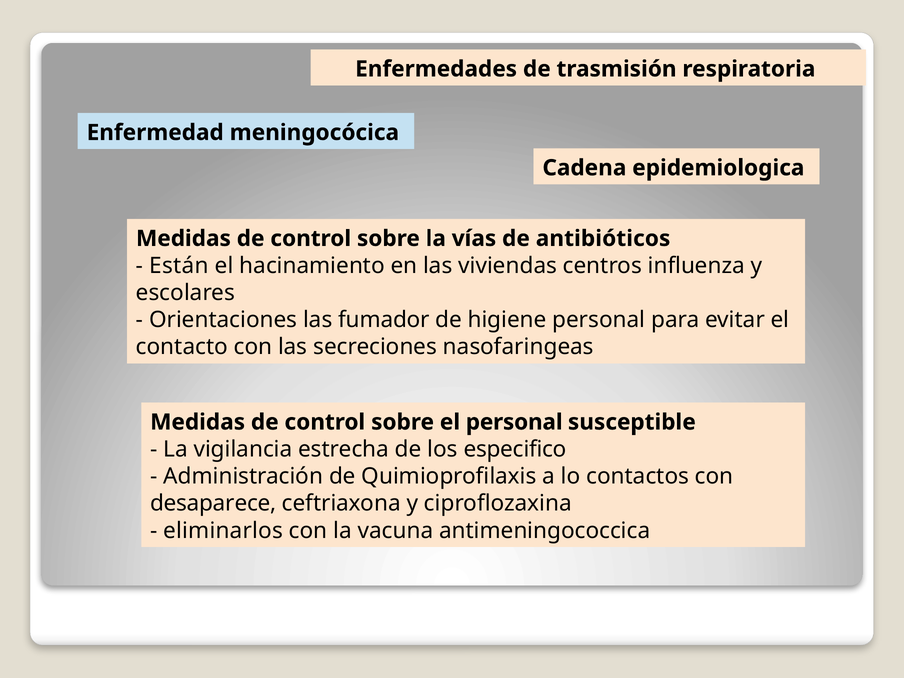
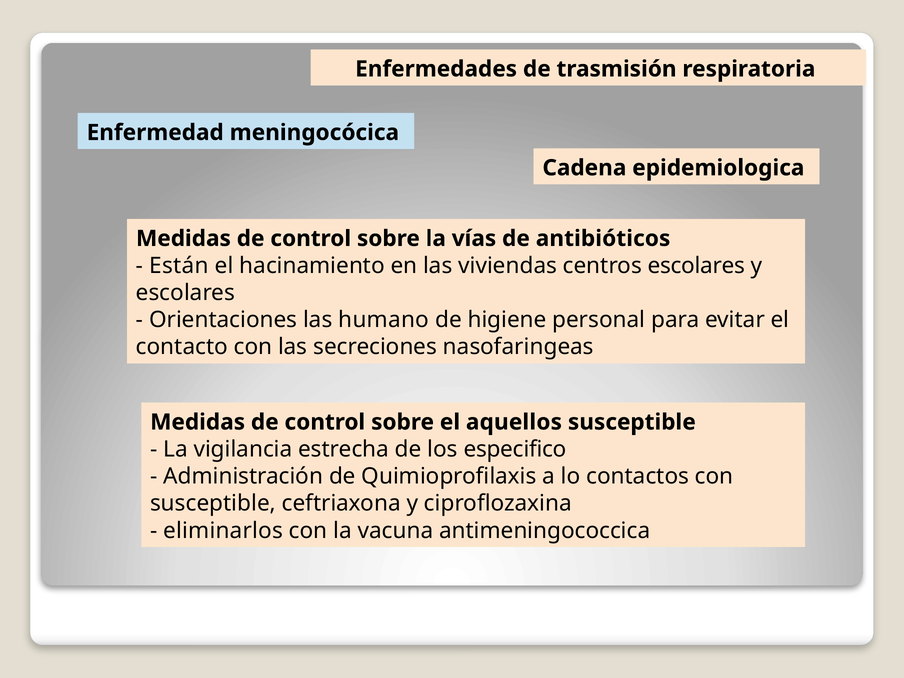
centros influenza: influenza -> escolares (696, 266)
fumador: fumador -> humano (384, 320)
el personal: personal -> aquellos (514, 422)
desaparece: desaparece -> susceptible (213, 503)
